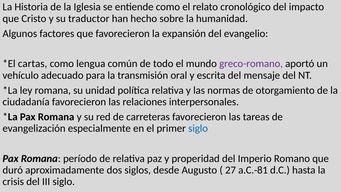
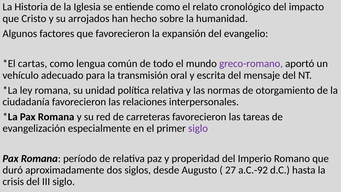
traductor: traductor -> arrojados (89, 18)
siglo colour: blue -> purple (198, 128)
a.C.-81: a.C.-81 -> a.C.-92 (253, 170)
